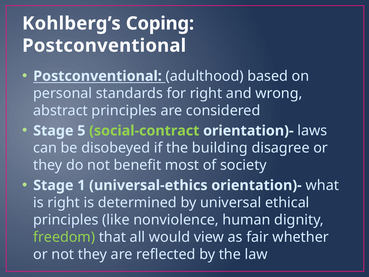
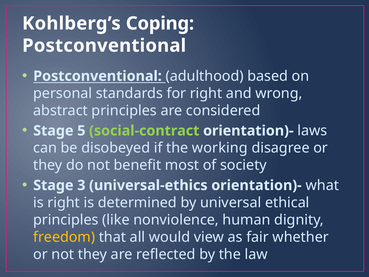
building: building -> working (220, 148)
1: 1 -> 3 (81, 185)
freedom colour: light green -> yellow (64, 237)
